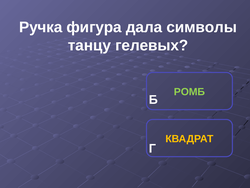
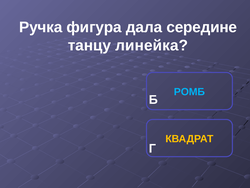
символы: символы -> середине (202, 27)
гелевых: гелевых -> линейка (152, 45)
РОМБ colour: light green -> light blue (189, 92)
